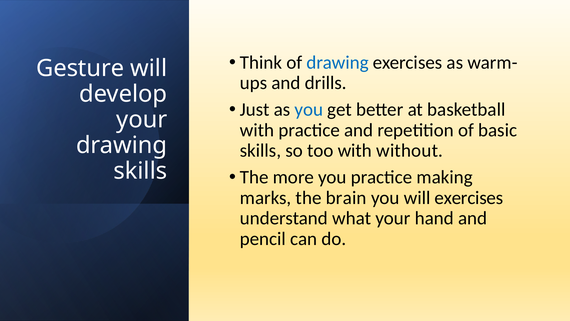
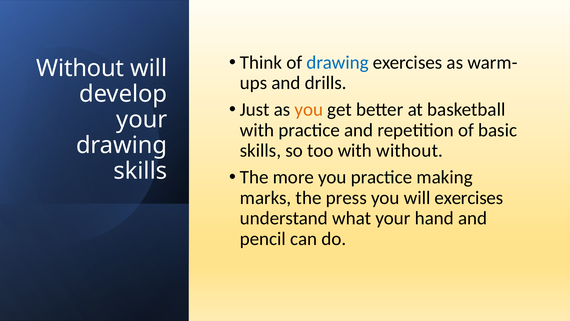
Gesture: Gesture -> Without (80, 68)
you colour: blue -> orange (309, 109)
brain: brain -> press (346, 197)
